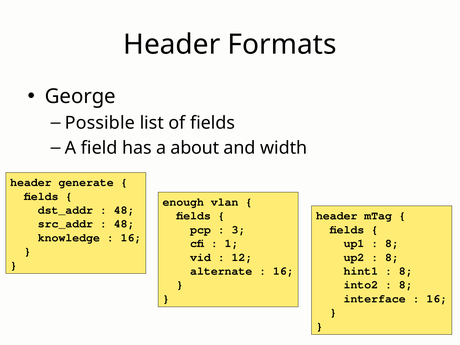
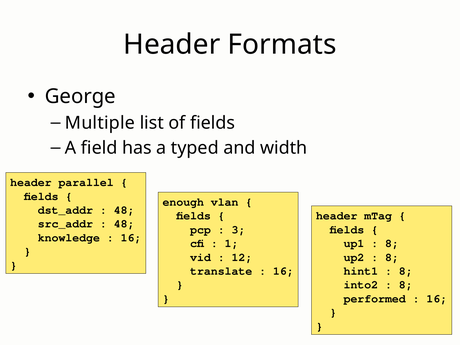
Possible: Possible -> Multiple (100, 123)
about: about -> typed (195, 148)
generate: generate -> parallel (86, 182)
alternate: alternate -> translate (221, 271)
interface: interface -> performed (375, 299)
